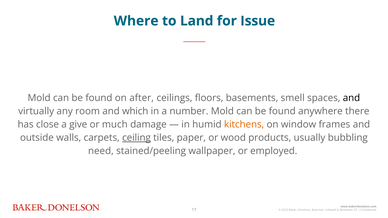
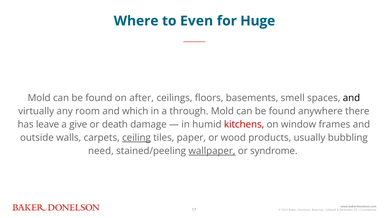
Land: Land -> Even (197, 21)
Issue: Issue -> Huge (258, 21)
number: number -> through (189, 111)
close: close -> leave (48, 125)
much: much -> death (115, 125)
kitchens colour: orange -> red (244, 125)
wallpaper underline: none -> present (212, 151)
employed: employed -> syndrome (274, 151)
